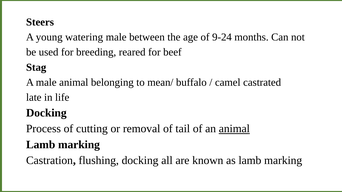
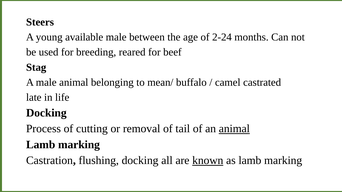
watering: watering -> available (84, 37)
9-24: 9-24 -> 2-24 (222, 37)
known underline: none -> present (208, 161)
